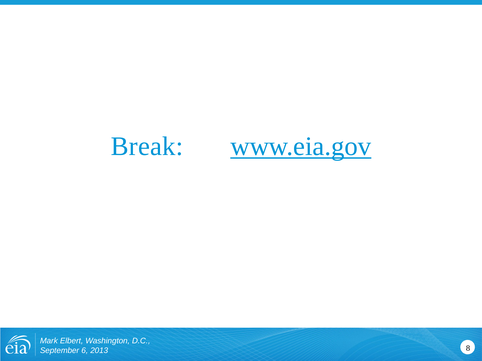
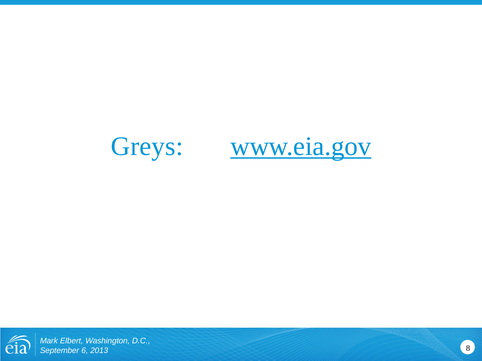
Break: Break -> Greys (147, 147)
